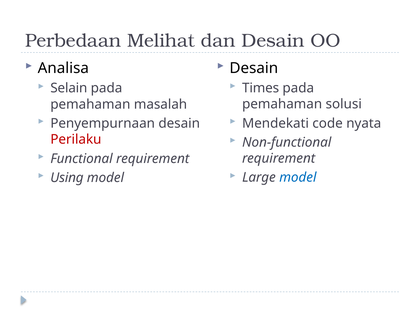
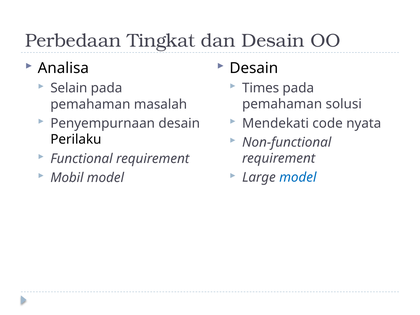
Melihat: Melihat -> Tingkat (161, 41)
Perilaku colour: red -> black (76, 140)
Using: Using -> Mobil (67, 178)
